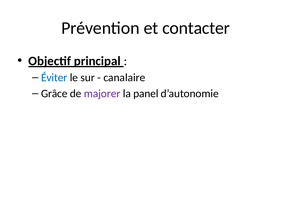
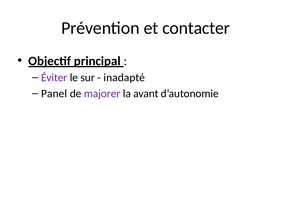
Éviter colour: blue -> purple (54, 78)
canalaire: canalaire -> inadapté (124, 78)
Grâce: Grâce -> Panel (54, 94)
panel: panel -> avant (146, 94)
